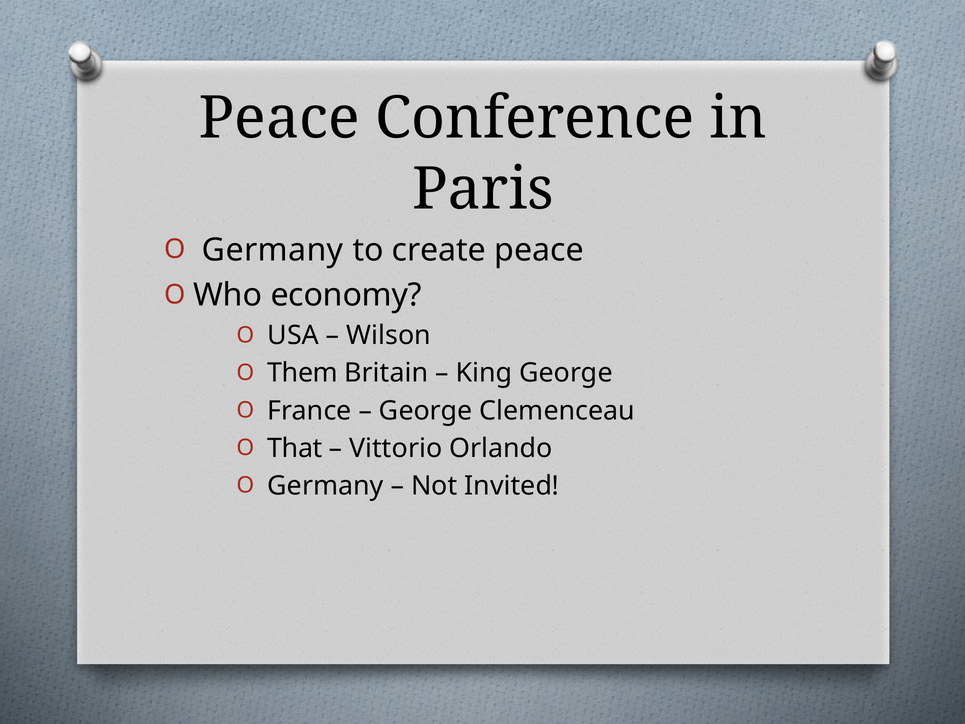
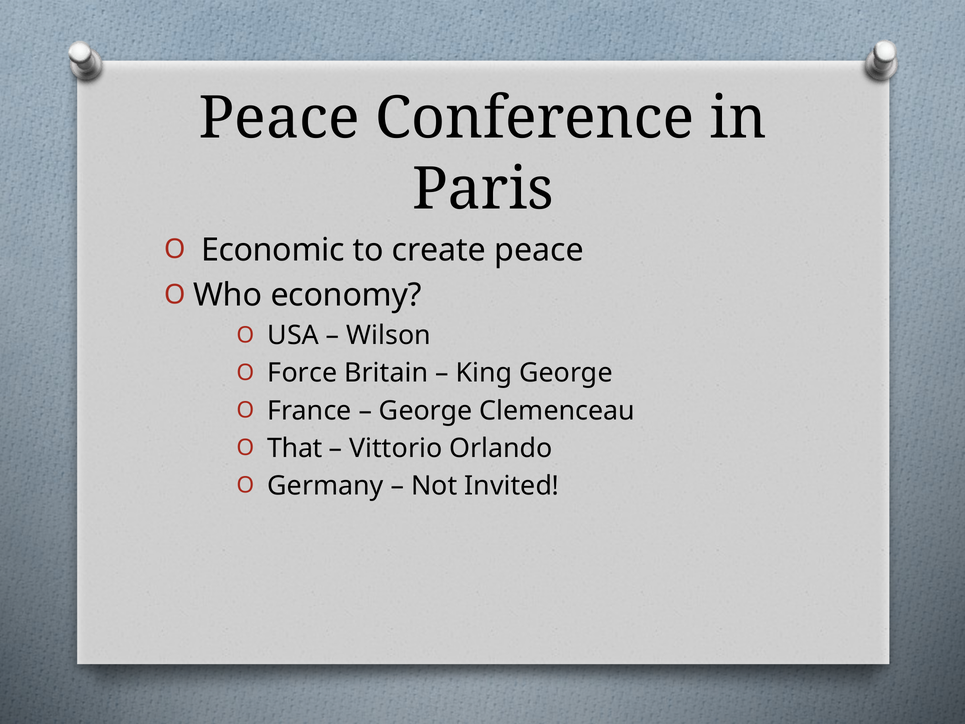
Germany: Germany -> Economic (273, 250)
Them: Them -> Force (302, 373)
